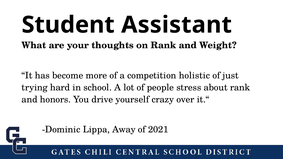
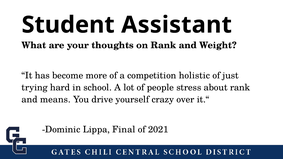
honors: honors -> means (55, 100)
Away: Away -> Final (124, 130)
